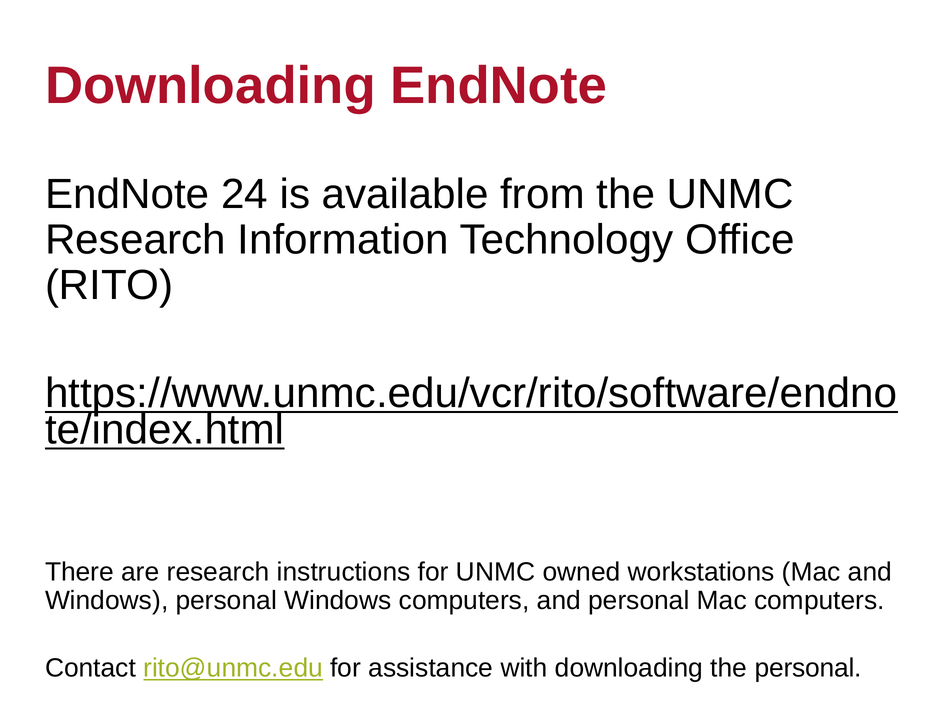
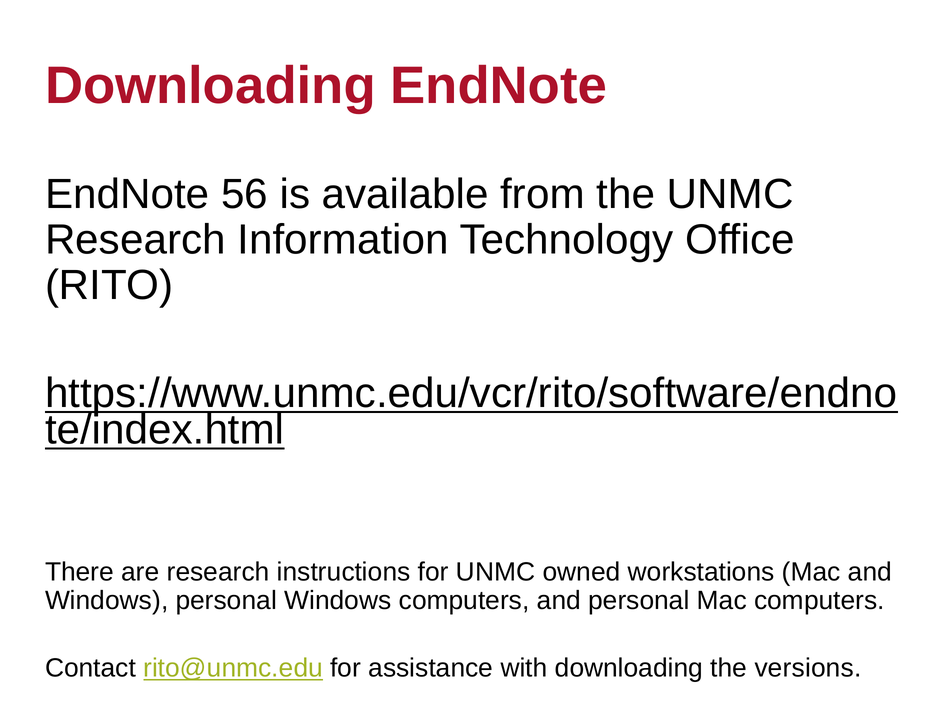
24: 24 -> 56 (244, 194)
the personal: personal -> versions (808, 669)
